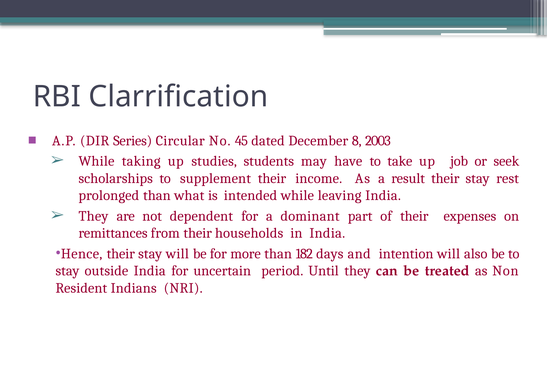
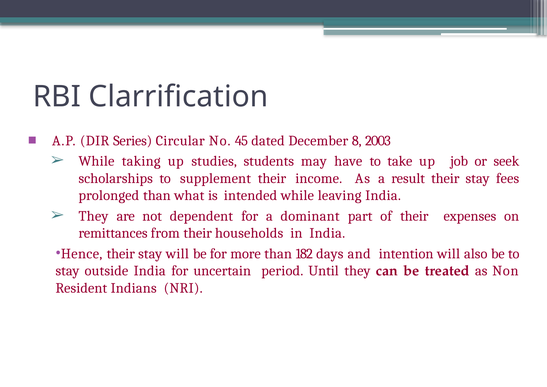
rest: rest -> fees (508, 178)
